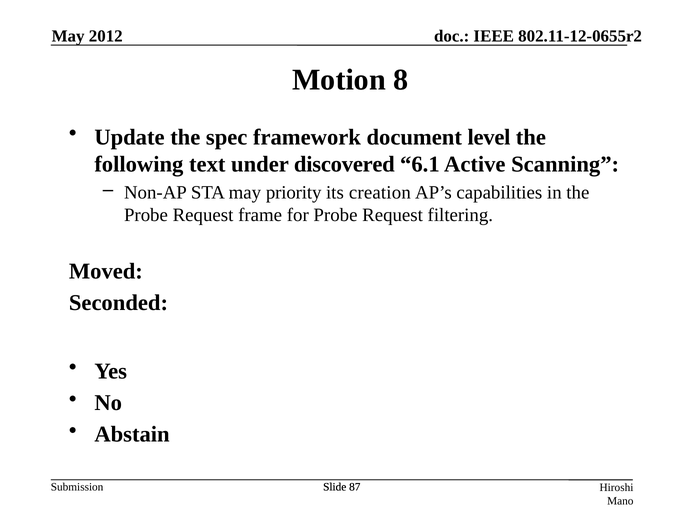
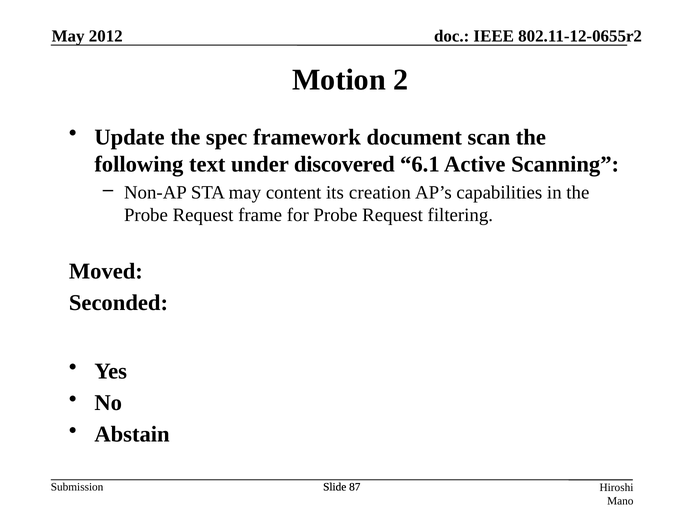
8: 8 -> 2 (401, 80)
level: level -> scan (489, 137)
priority: priority -> content (294, 193)
